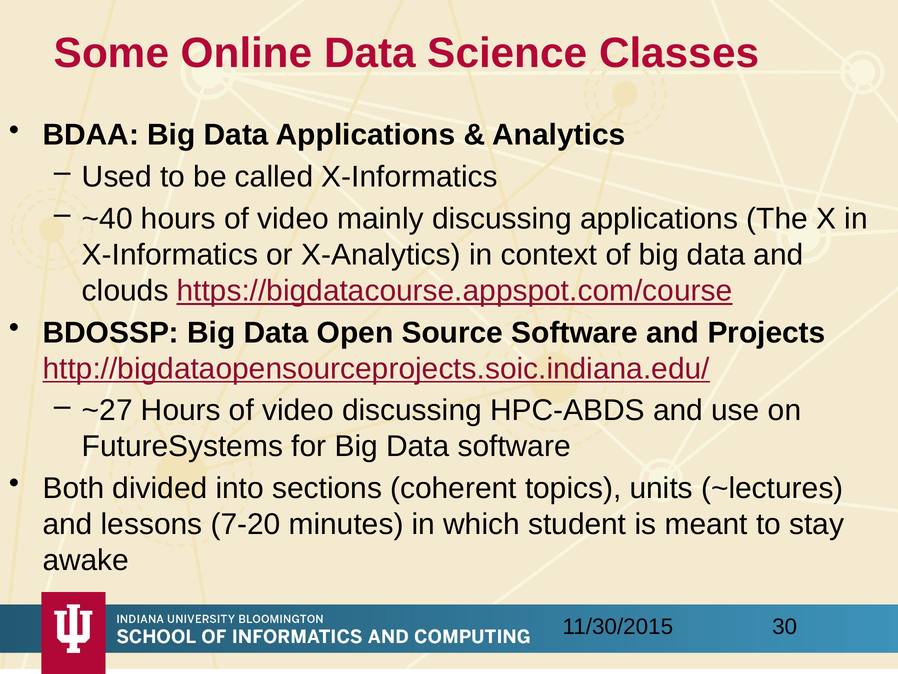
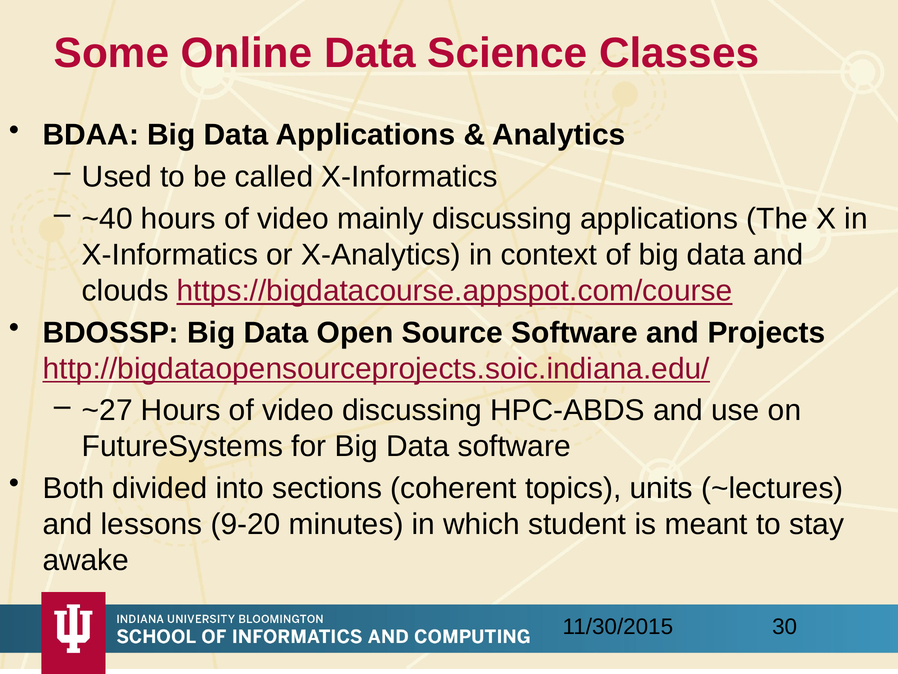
7-20: 7-20 -> 9-20 (246, 524)
